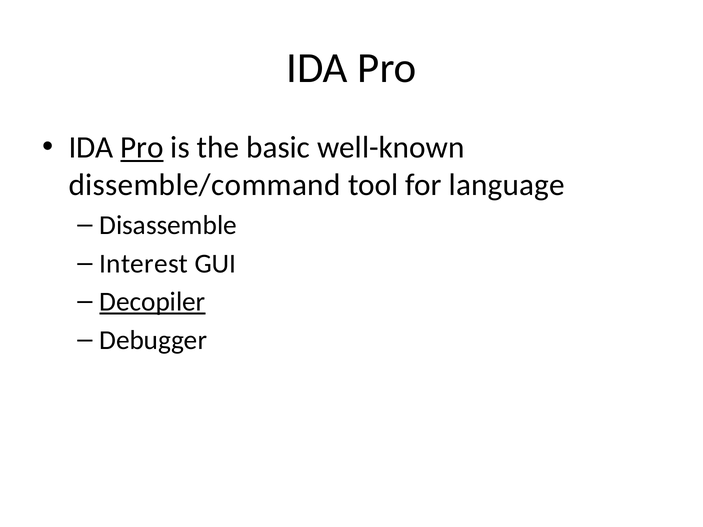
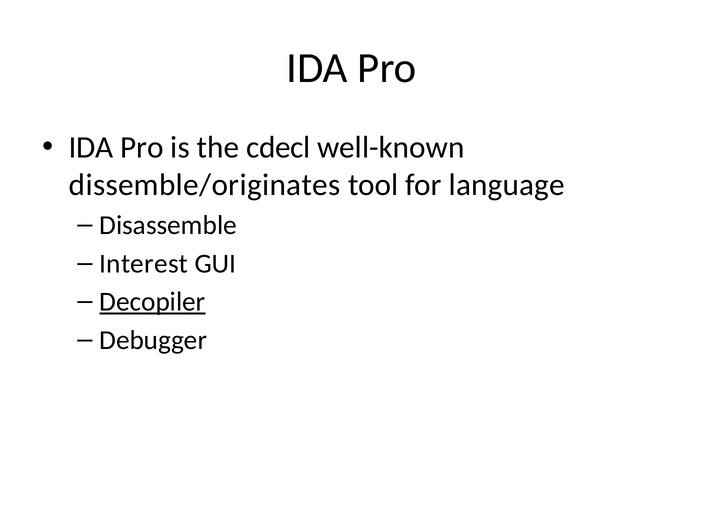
Pro underline: present -> none (142, 147)
basic: basic -> cdecl (278, 147)
dissemble/command: dissemble/command -> dissemble/originates (205, 185)
